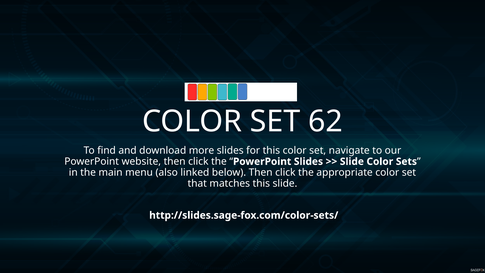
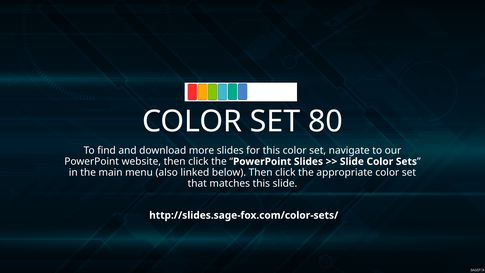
62: 62 -> 80 (326, 121)
